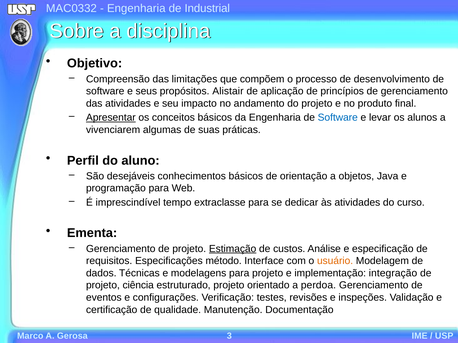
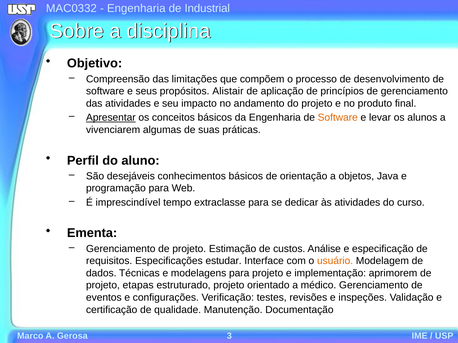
Software colour: blue -> orange (338, 118)
Estimação underline: present -> none (233, 249)
método: método -> estudar (224, 261)
integração: integração -> aprimorem (393, 273)
ciência: ciência -> etapas (138, 286)
perdoa: perdoa -> médico (319, 286)
